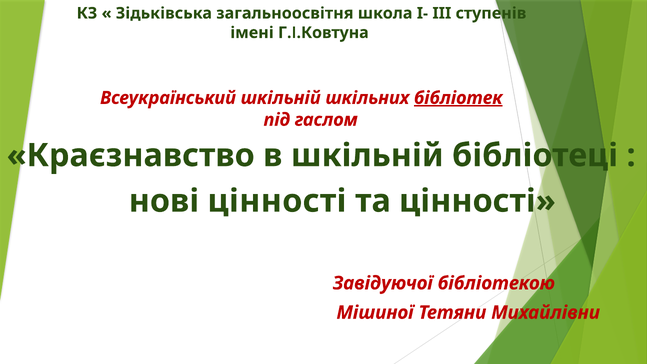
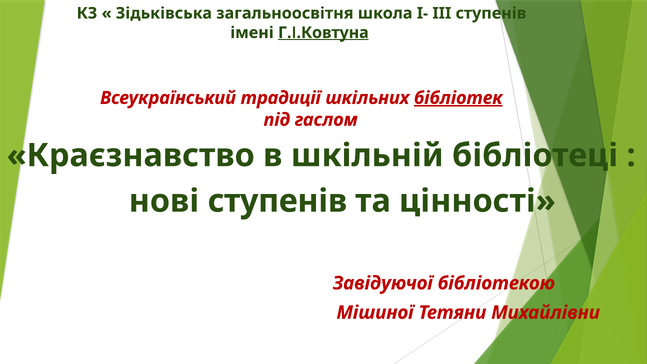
Г.І.Ковтуна underline: none -> present (323, 33)
Всеукраїнський шкільній: шкільній -> традиції (281, 98)
нові цінності: цінності -> cтупенів (277, 201)
